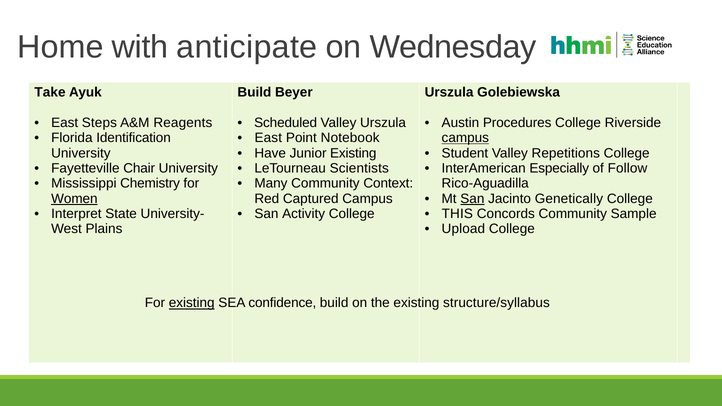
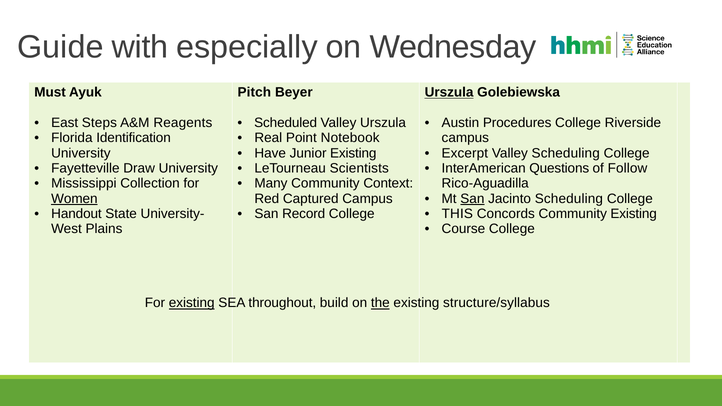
Home: Home -> Guide (60, 47)
anticipate: anticipate -> especially (247, 47)
Take: Take -> Must (50, 93)
Build: Build -> Pitch (254, 93)
Urszula underline: none -> present (449, 93)
East: East -> Real (268, 138)
campus underline: present -> none (465, 138)
Student: Student -> Excerpt (465, 153)
Valley Repetitions: Repetitions -> Scheduling (566, 153)
Chair: Chair -> Draw (139, 168)
Especially: Especially -> Questions (559, 168)
Chemistry: Chemistry -> Collection (150, 183)
Jacinto Genetically: Genetically -> Scheduling (569, 199)
Interpret: Interpret -> Handout (76, 214)
Activity: Activity -> Record (304, 214)
Community Sample: Sample -> Existing (634, 214)
Upload: Upload -> Course (463, 229)
confidence: confidence -> throughout (282, 303)
the underline: none -> present (380, 303)
